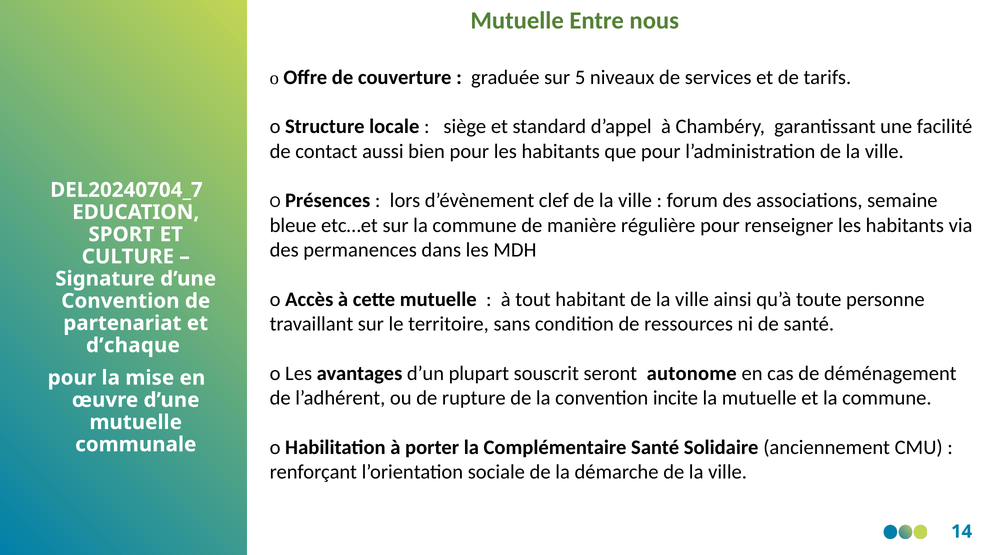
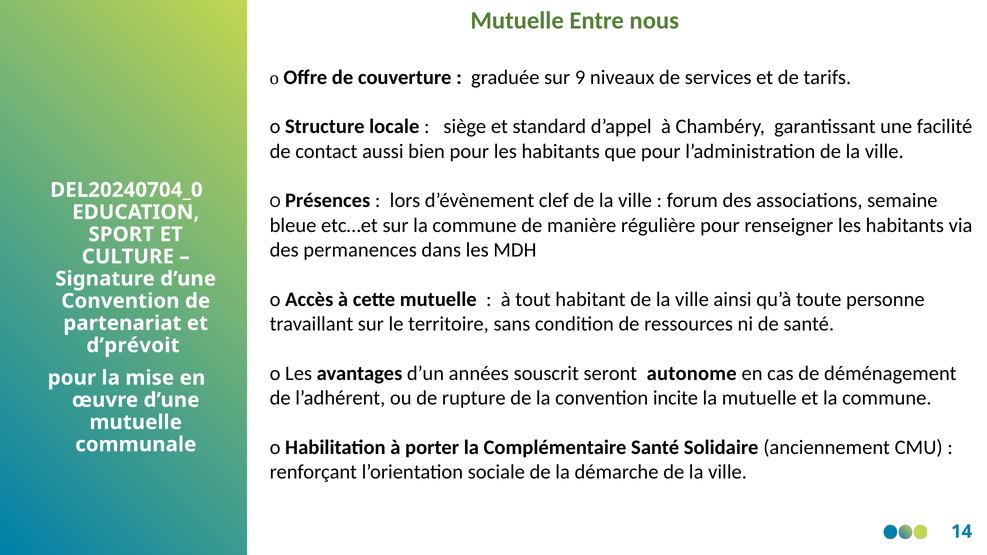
5: 5 -> 9 (580, 77)
DEL20240704_7: DEL20240704_7 -> DEL20240704_0 (126, 190)
d’chaque: d’chaque -> d’prévoit (133, 345)
plupart: plupart -> années (479, 374)
